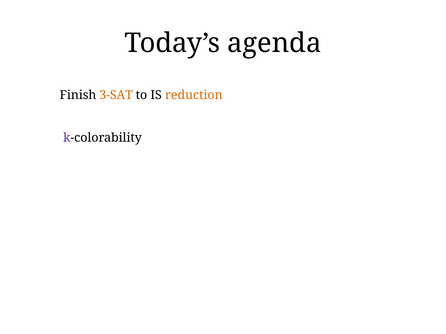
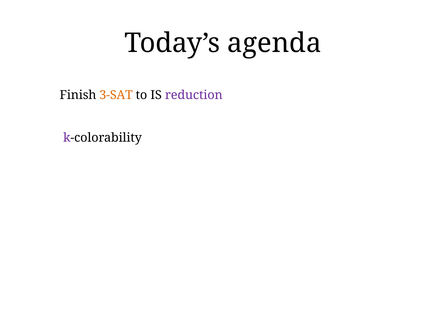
reduction colour: orange -> purple (194, 95)
